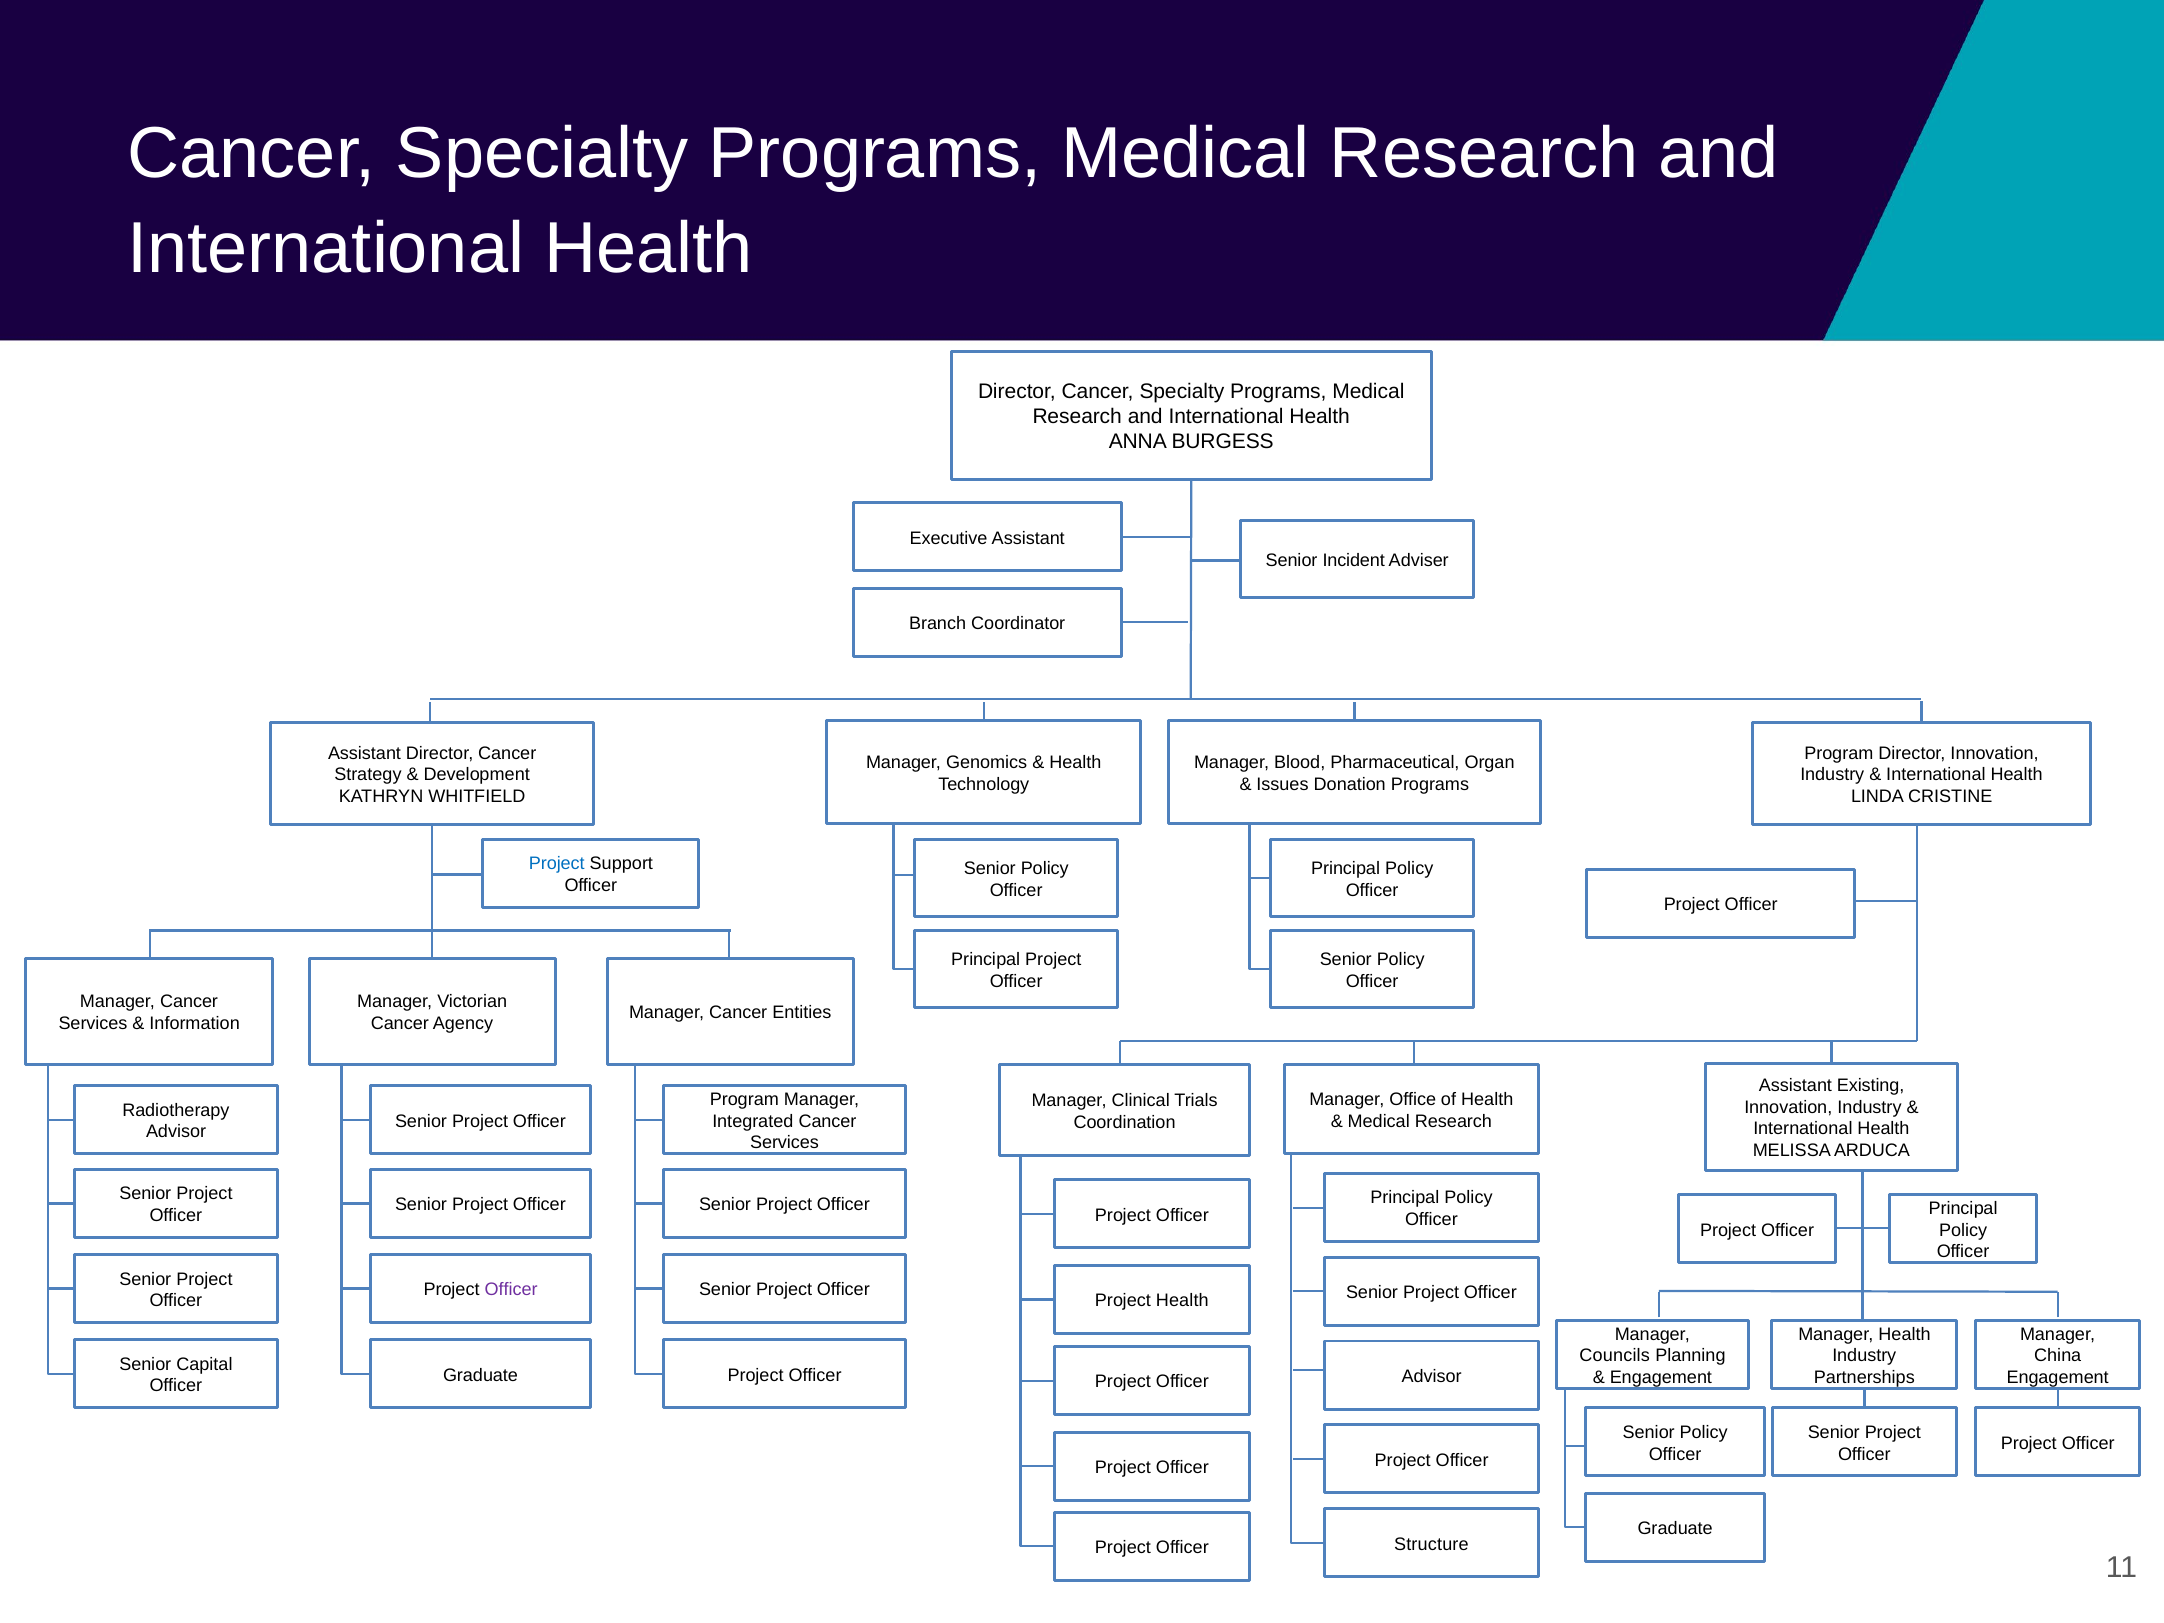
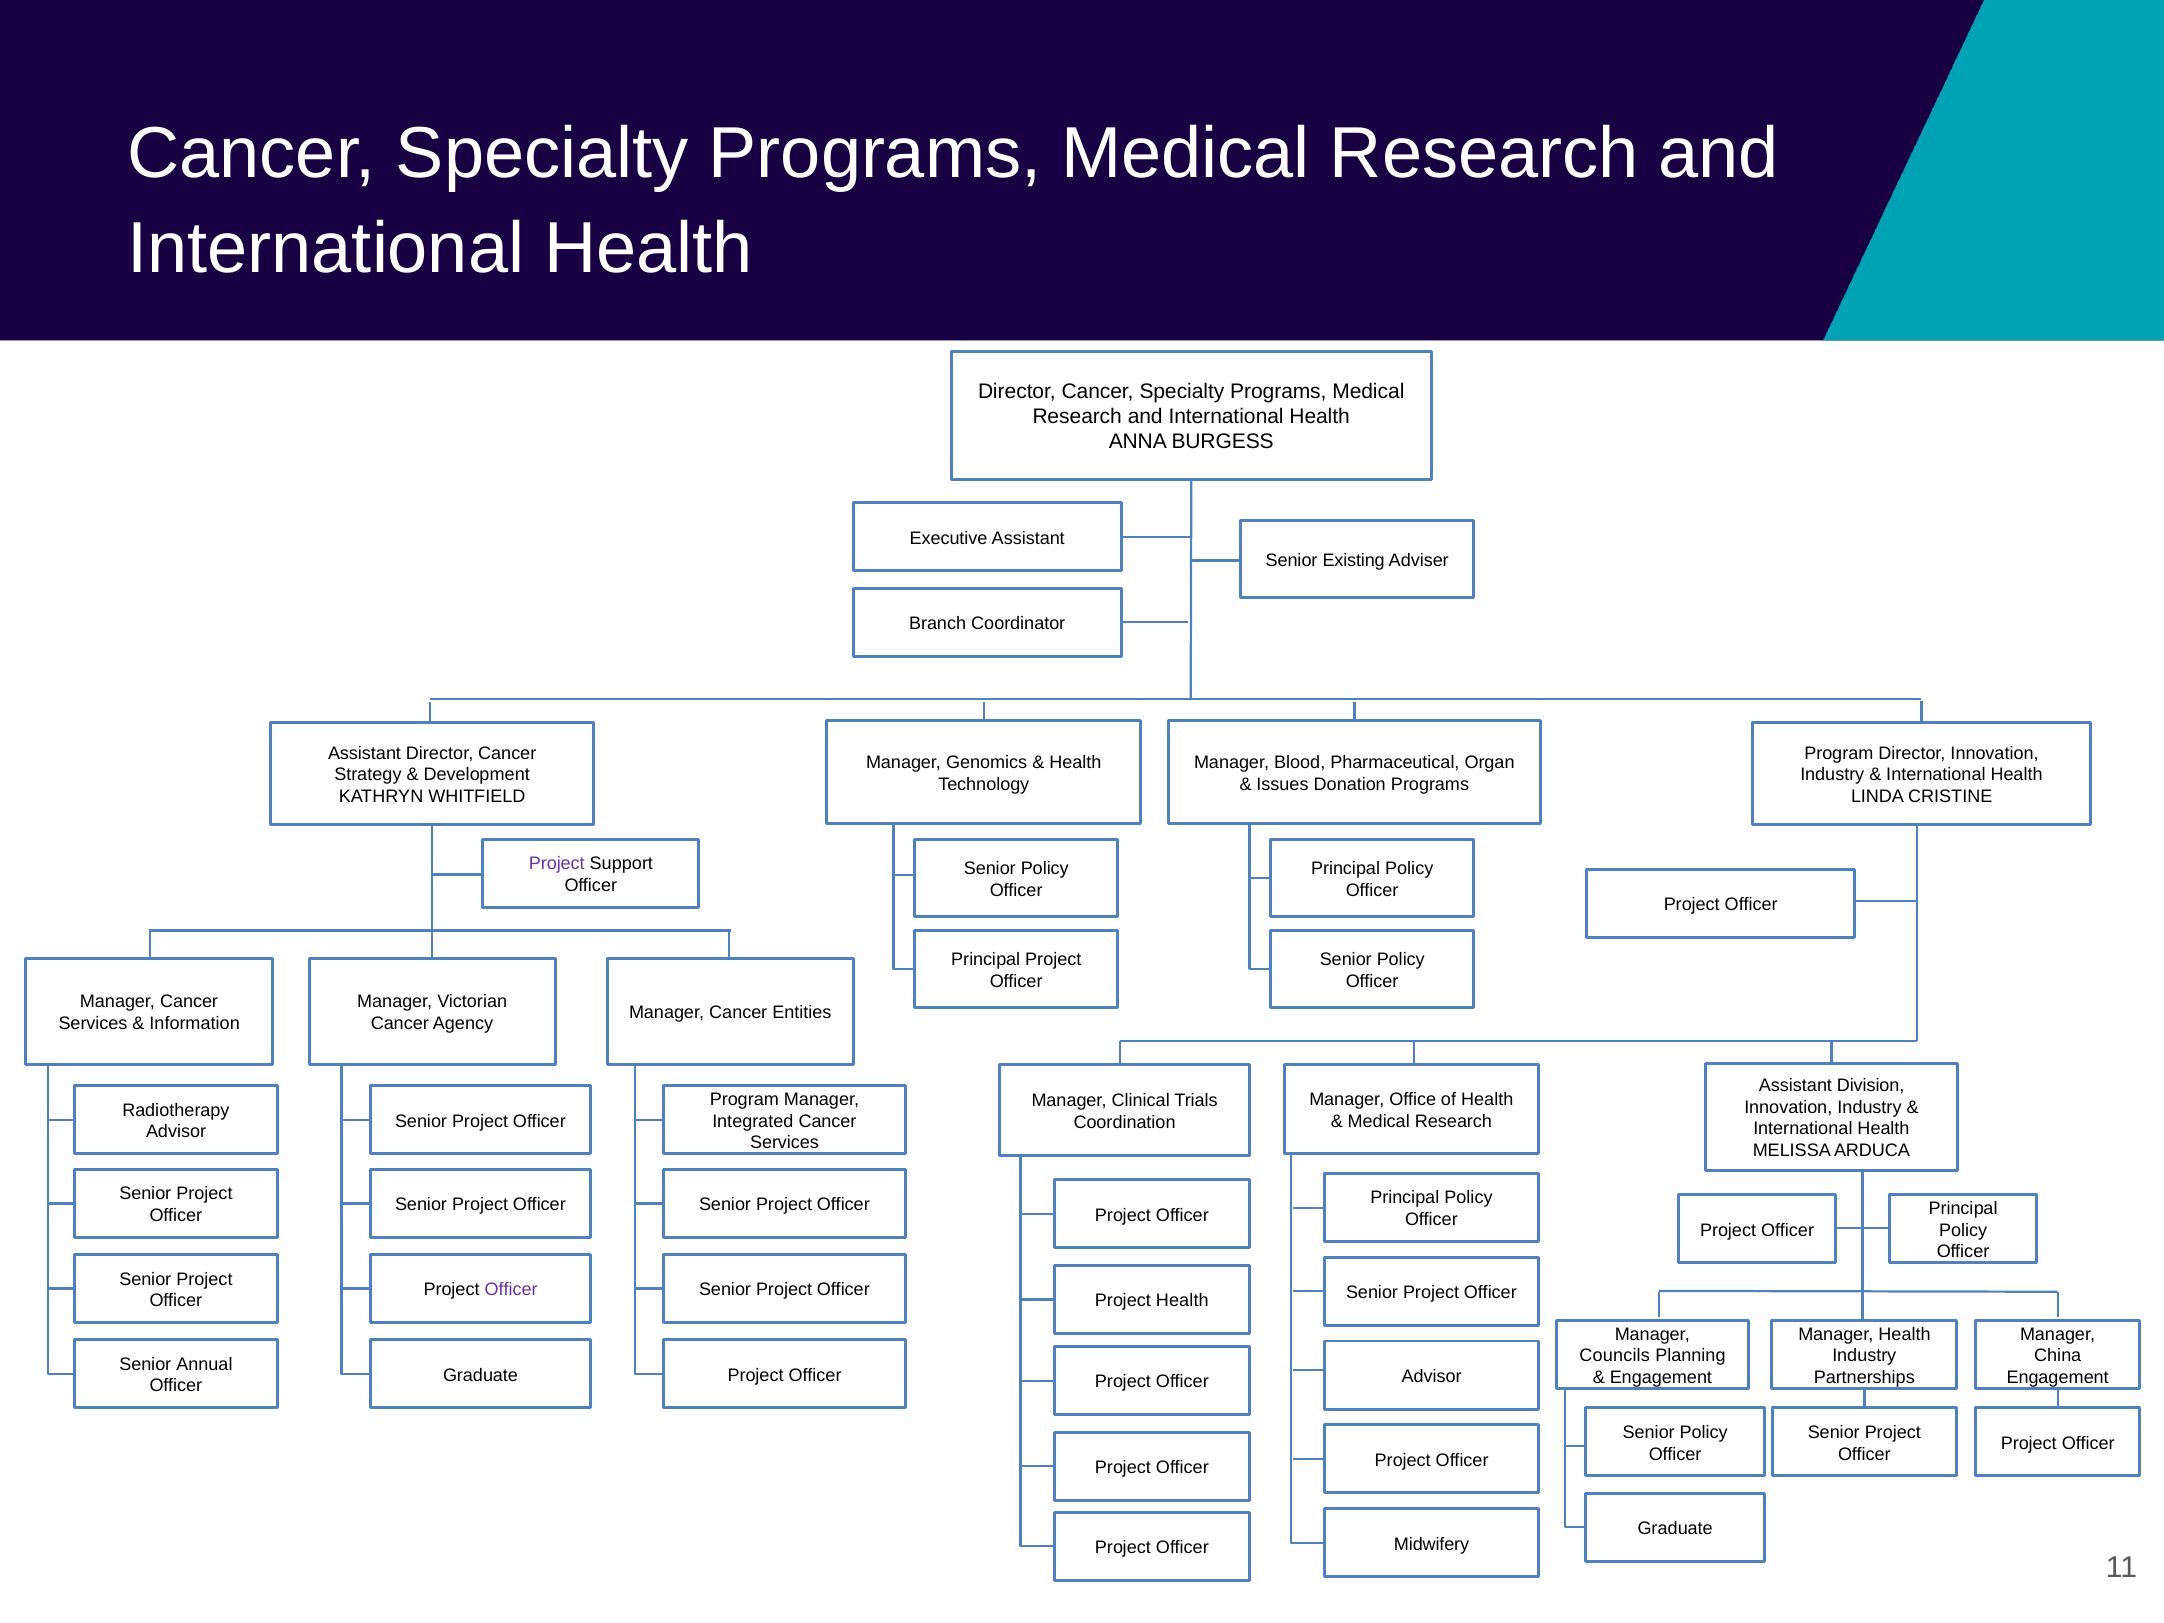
Incident: Incident -> Existing (1354, 560)
Project colour: blue -> purple (557, 864)
Existing: Existing -> Division (1871, 1086)
Capital: Capital -> Annual (204, 1364)
Structure: Structure -> Midwifery (1432, 1544)
